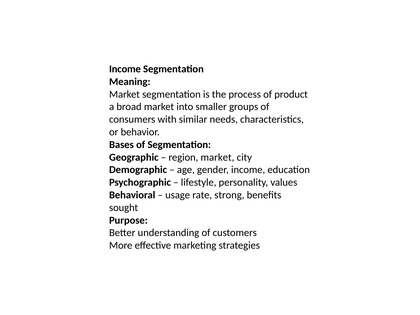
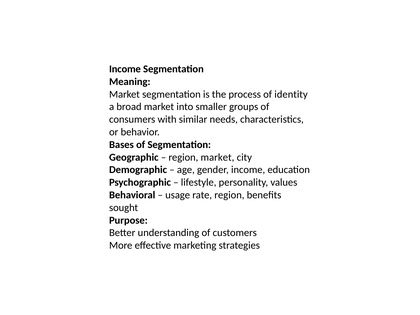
product: product -> identity (291, 94)
rate strong: strong -> region (229, 195)
